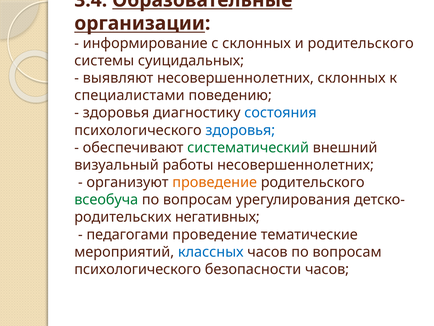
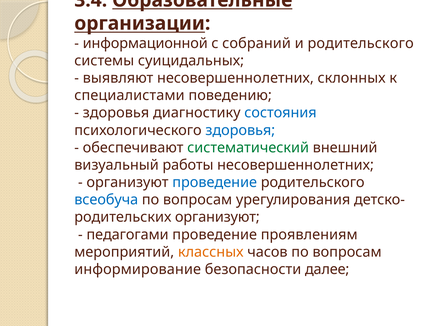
информирование: информирование -> информационной (145, 43)
с склонных: склонных -> собраний (257, 43)
проведение colour: orange -> blue (215, 182)
всеобуча colour: green -> blue (106, 199)
негативных: негативных -> организуют (217, 217)
тематические: тематические -> проявлениям (309, 234)
классных colour: blue -> orange (211, 252)
психологического: психологического -> информирование (138, 269)
безопасности часов: часов -> далее (327, 269)
